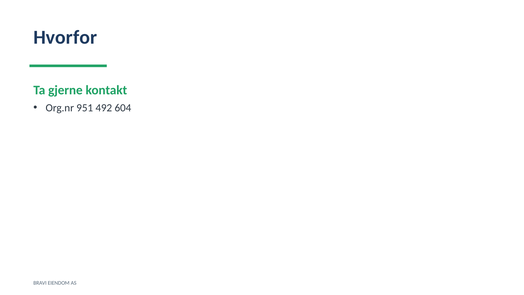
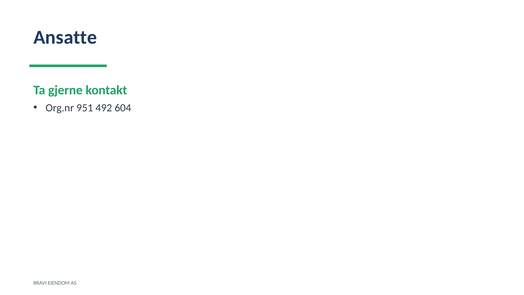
Hvorfor: Hvorfor -> Ansatte (65, 37)
